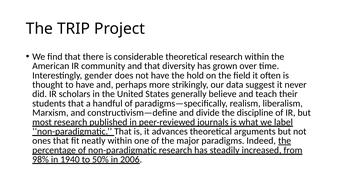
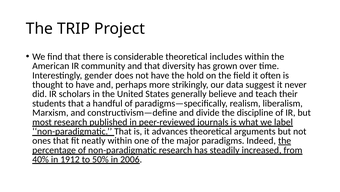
theoretical research: research -> includes (226, 56)
98%: 98% -> 40% (41, 159)
1940: 1940 -> 1912 (70, 159)
